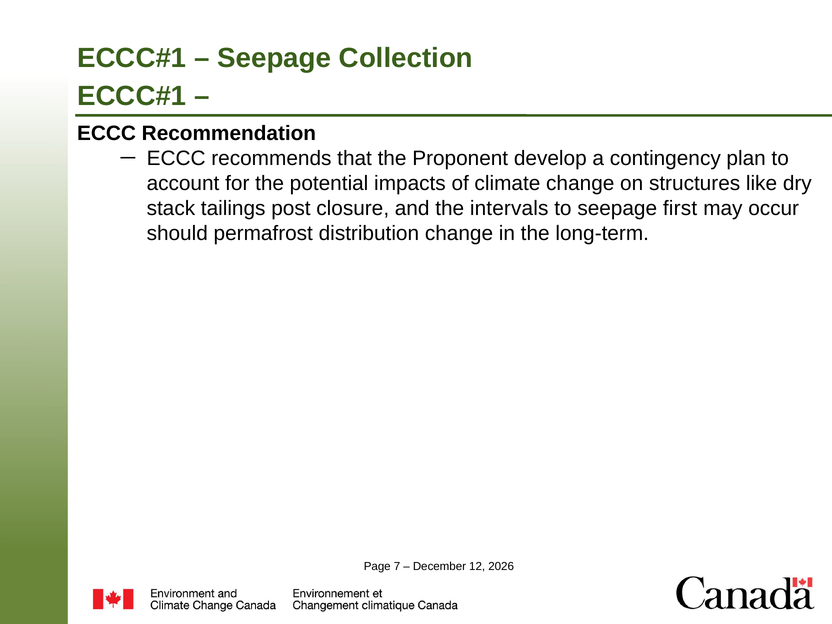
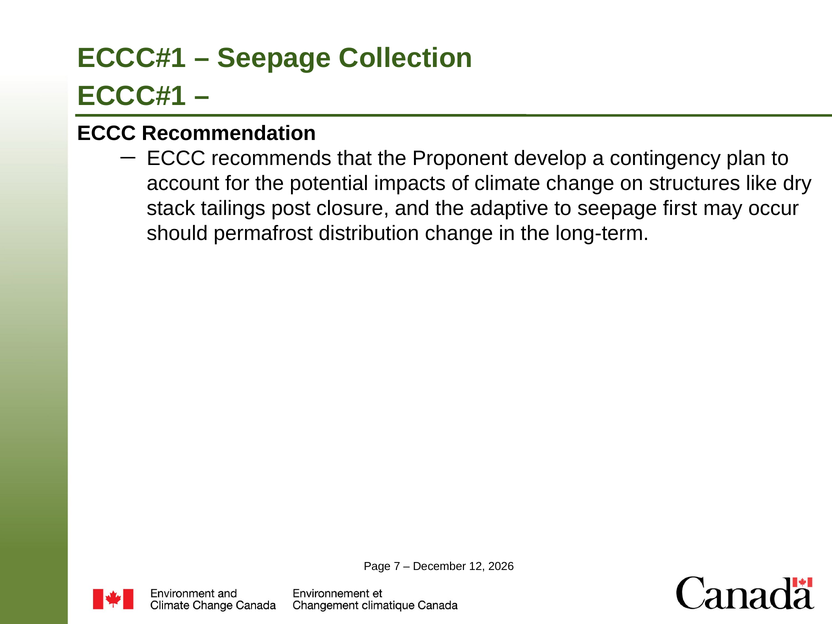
intervals: intervals -> adaptive (509, 208)
